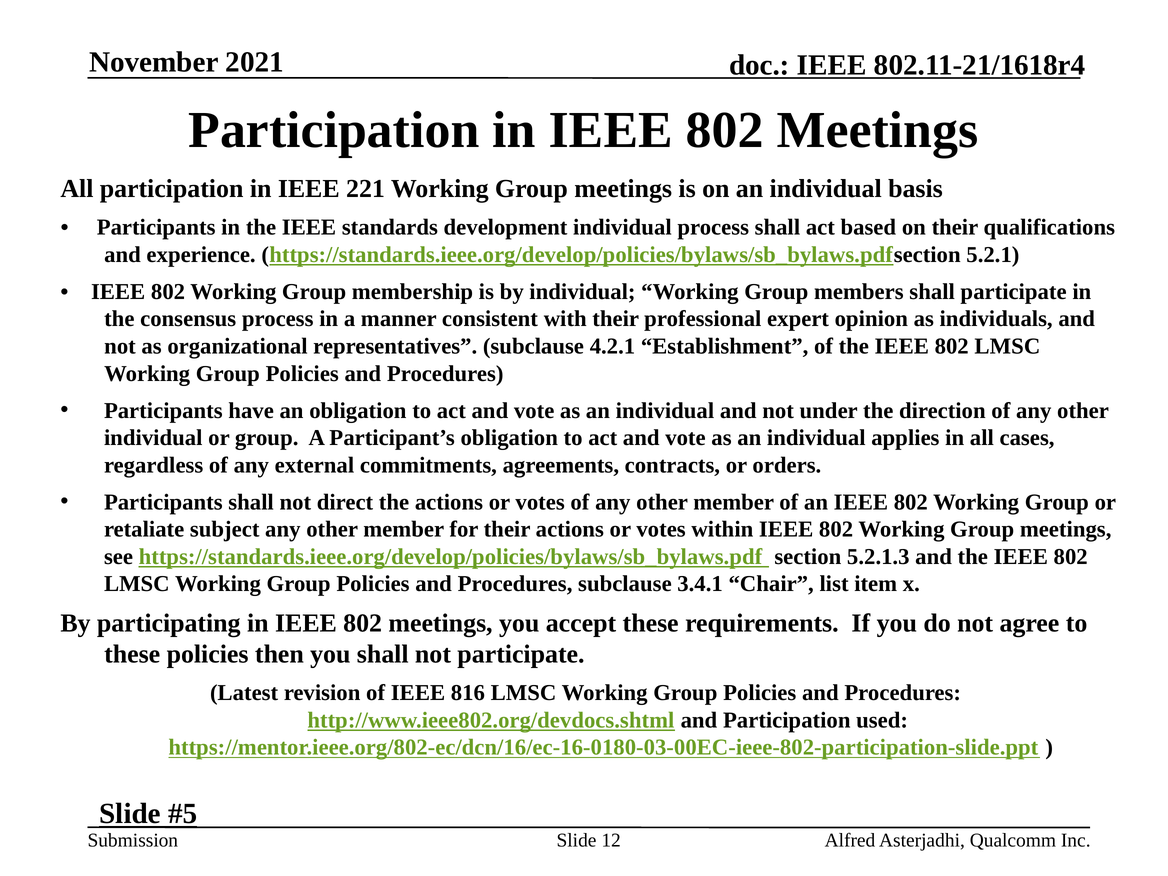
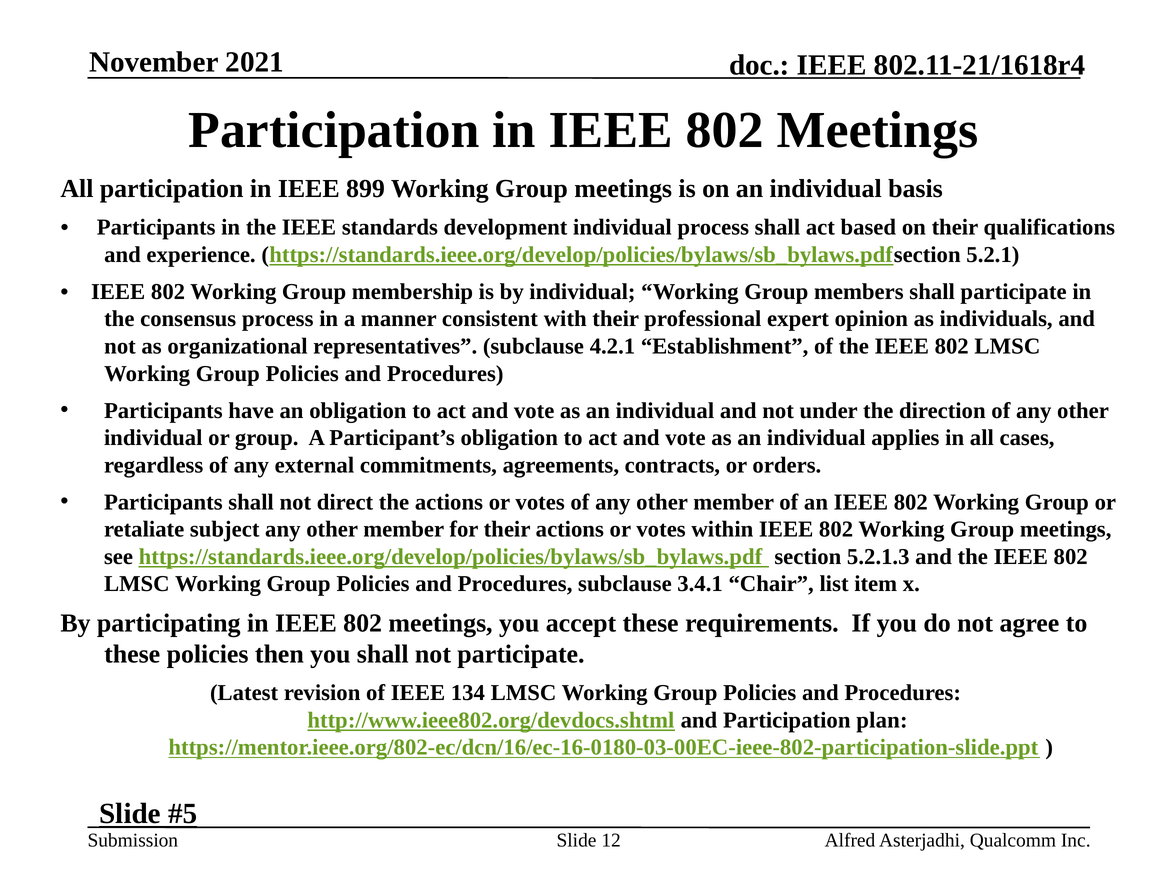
221: 221 -> 899 (366, 189)
816: 816 -> 134 (468, 693)
used: used -> plan (882, 720)
